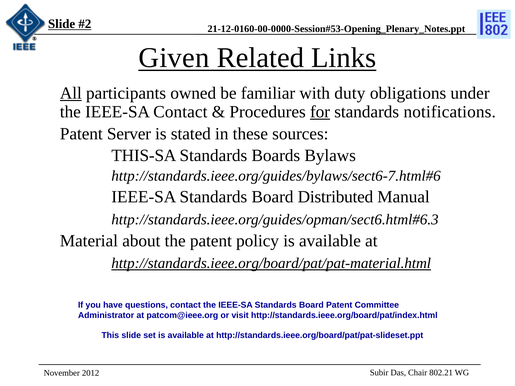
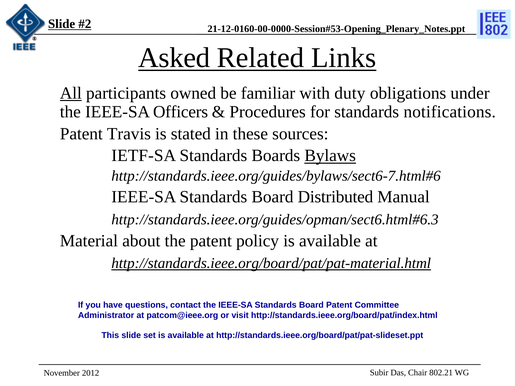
Given: Given -> Asked (174, 58)
IEEE-SA Contact: Contact -> Officers (181, 112)
for underline: present -> none (320, 112)
Server: Server -> Travis (129, 134)
THIS-SA: THIS-SA -> IETF-SA (144, 156)
Bylaws underline: none -> present (330, 156)
